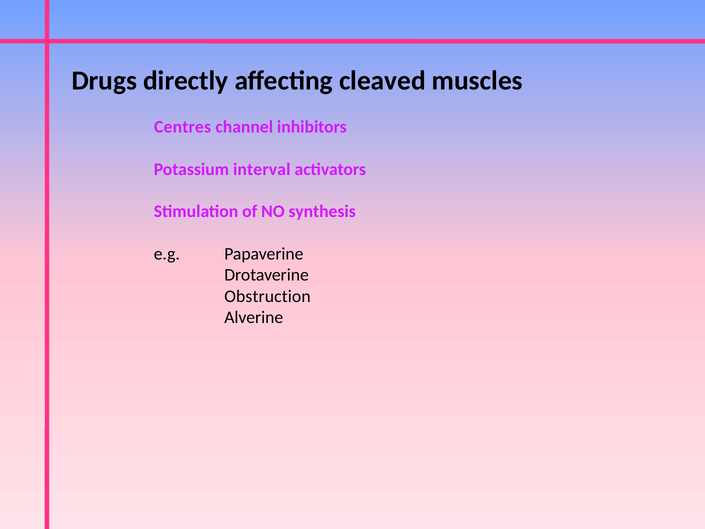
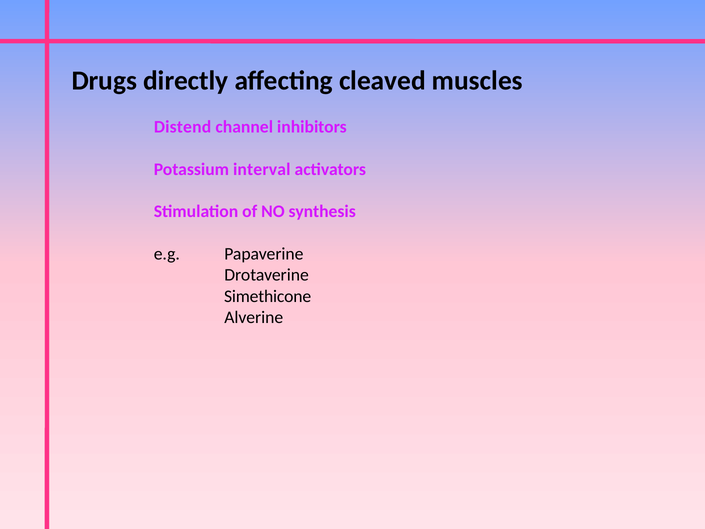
Centres: Centres -> Distend (183, 127)
Obstruction: Obstruction -> Simethicone (268, 296)
